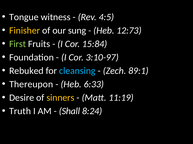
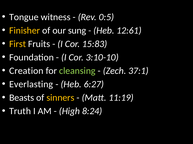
4:5: 4:5 -> 0:5 (106, 17)
12:73: 12:73 -> 12:61 (129, 31)
First colour: light green -> yellow (18, 44)
15:84: 15:84 -> 15:83 (95, 44)
3:10-97: 3:10-97 -> 3:10-10 (102, 58)
Rebuked: Rebuked -> Creation (26, 71)
cleansing colour: light blue -> light green (77, 71)
89:1: 89:1 -> 37:1 (138, 71)
Thereupon: Thereupon -> Everlasting (31, 85)
6:33: 6:33 -> 6:27 (94, 85)
Desire: Desire -> Beasts (22, 98)
Shall: Shall -> High (69, 112)
